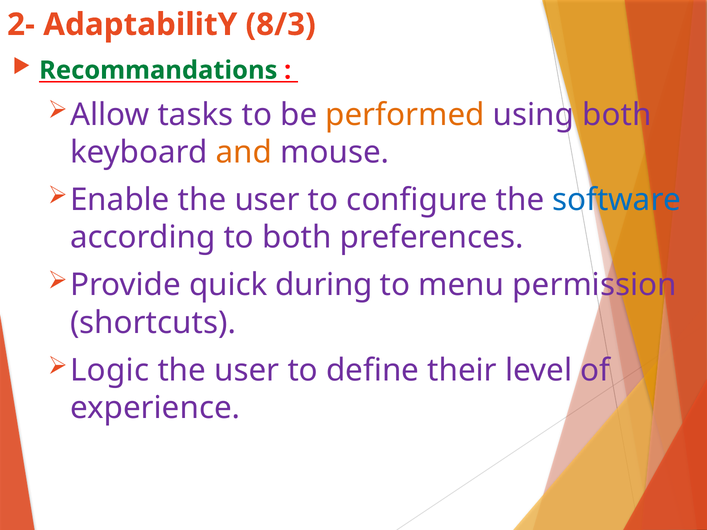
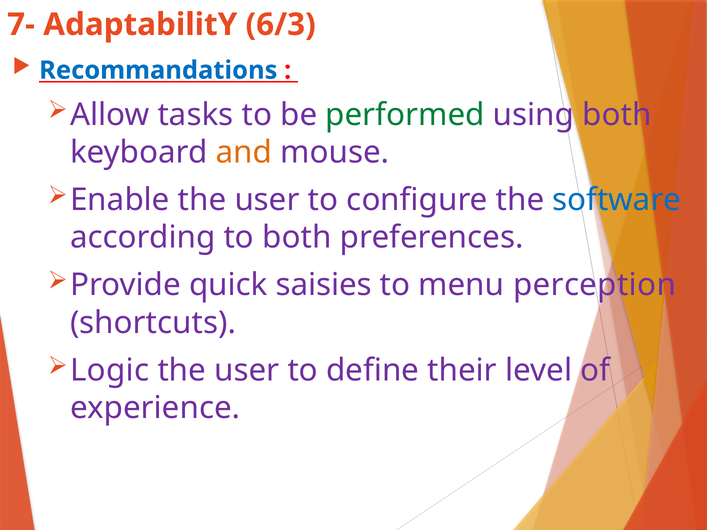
2-: 2- -> 7- (21, 25)
8/3: 8/3 -> 6/3 (281, 25)
Recommandations colour: green -> blue (158, 70)
performed colour: orange -> green (405, 115)
during: during -> saisies (324, 285)
permission: permission -> perception (595, 285)
